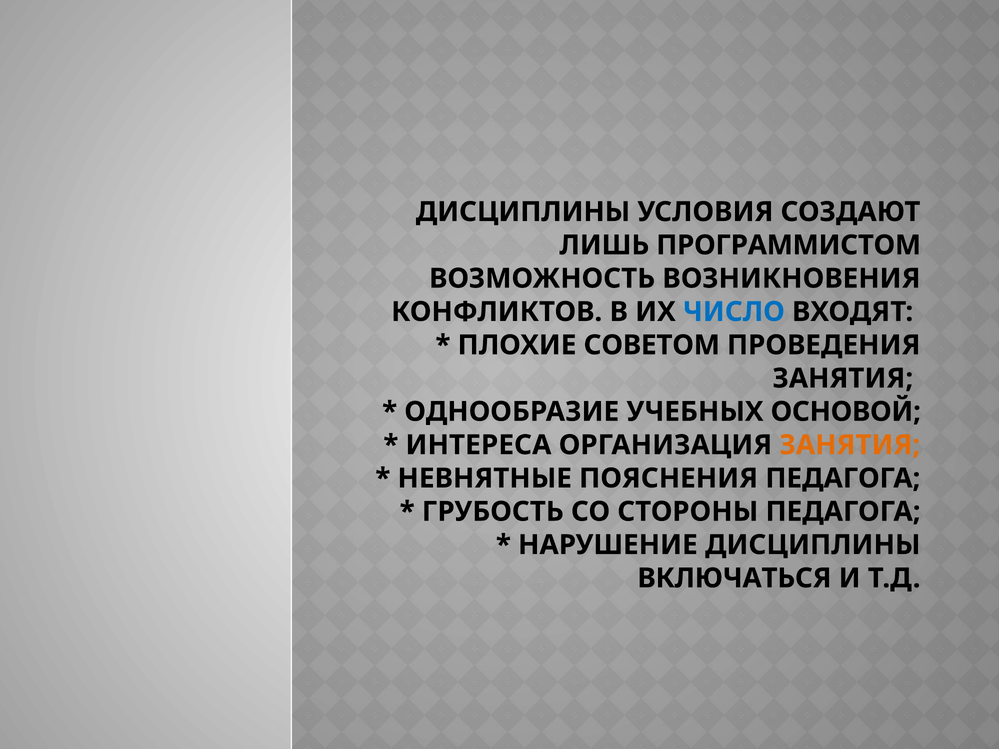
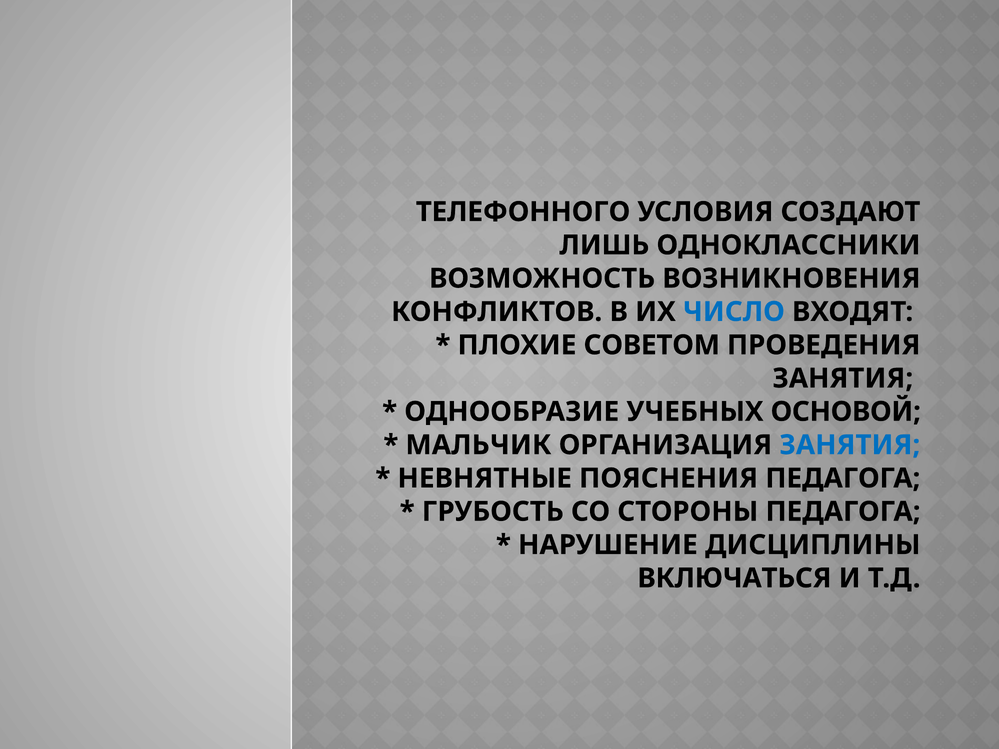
ДИСЦИПЛИНЫ: ДИСЦИПЛИНЫ -> ТЕЛЕФОННОГО (523, 212)
ПРОГРАММИСТОМ: ПРОГРАММИСТОМ -> ОДНОКЛАССНИКИ (789, 245)
ИНТЕРЕСА: ИНТЕРЕСА -> МАЛЬЧИК (478, 445)
ЗАНЯТИЯ colour: orange -> blue (850, 445)
